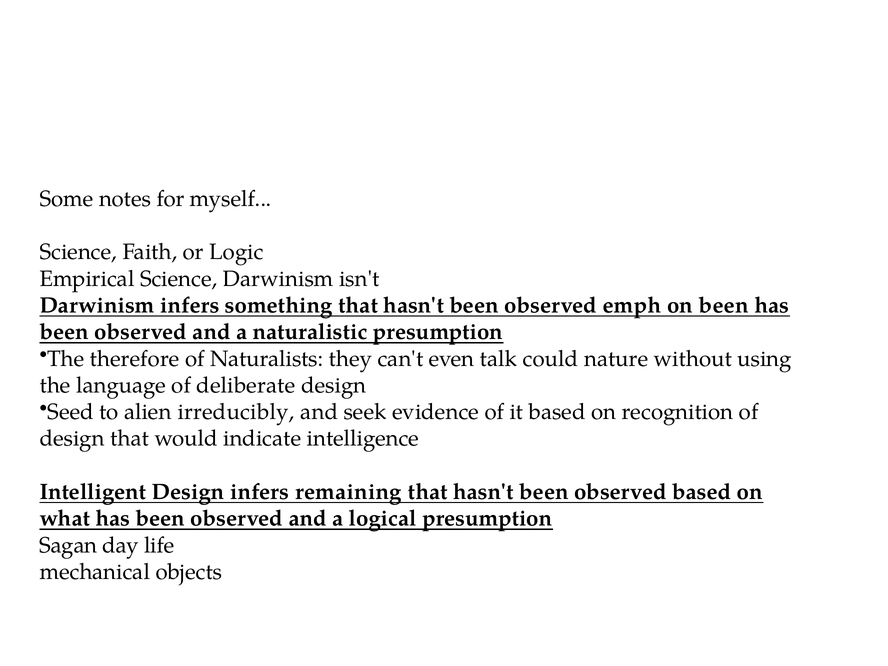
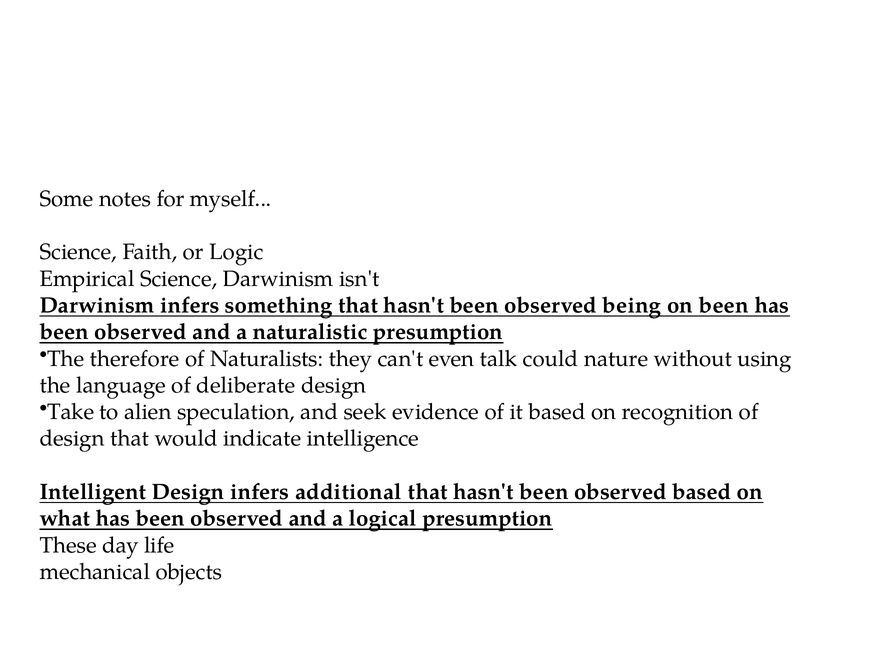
emph: emph -> being (632, 305)
Seed: Seed -> Take (71, 412)
irreducibly: irreducibly -> speculation (236, 412)
remaining: remaining -> additional (348, 492)
Sagan: Sagan -> These (68, 545)
